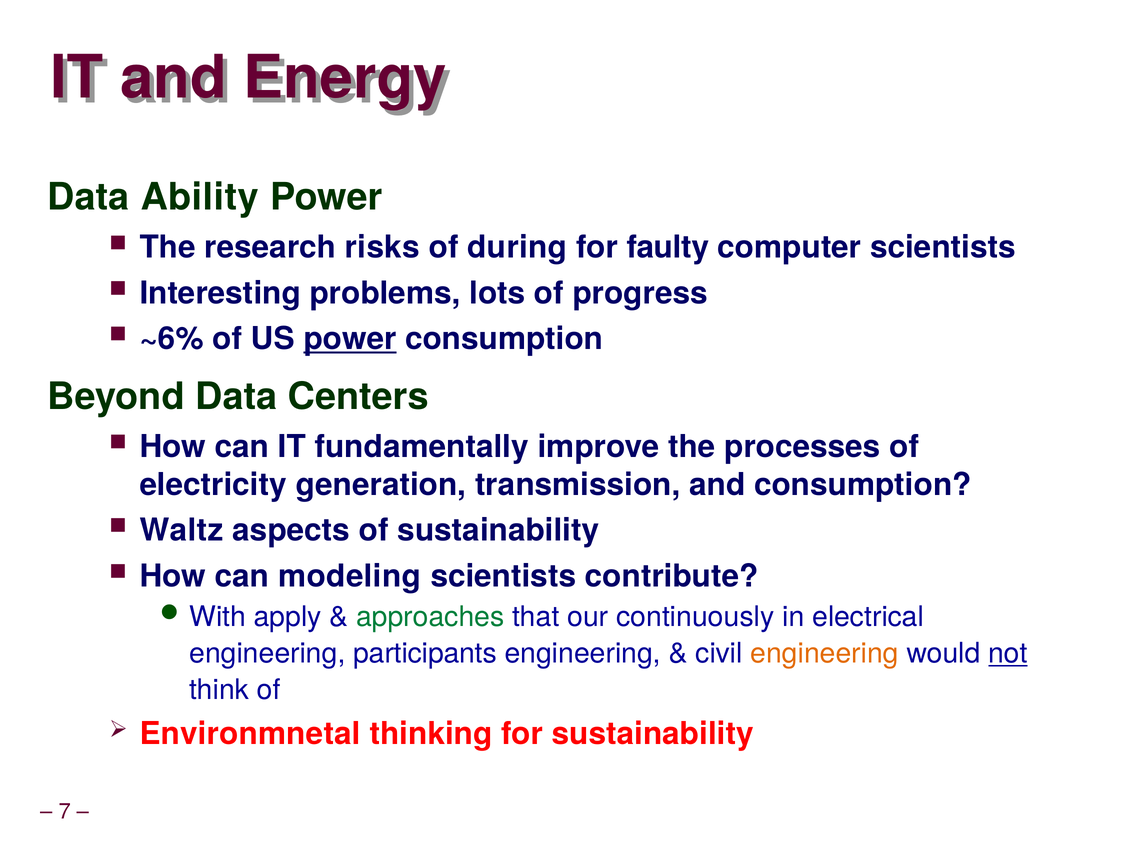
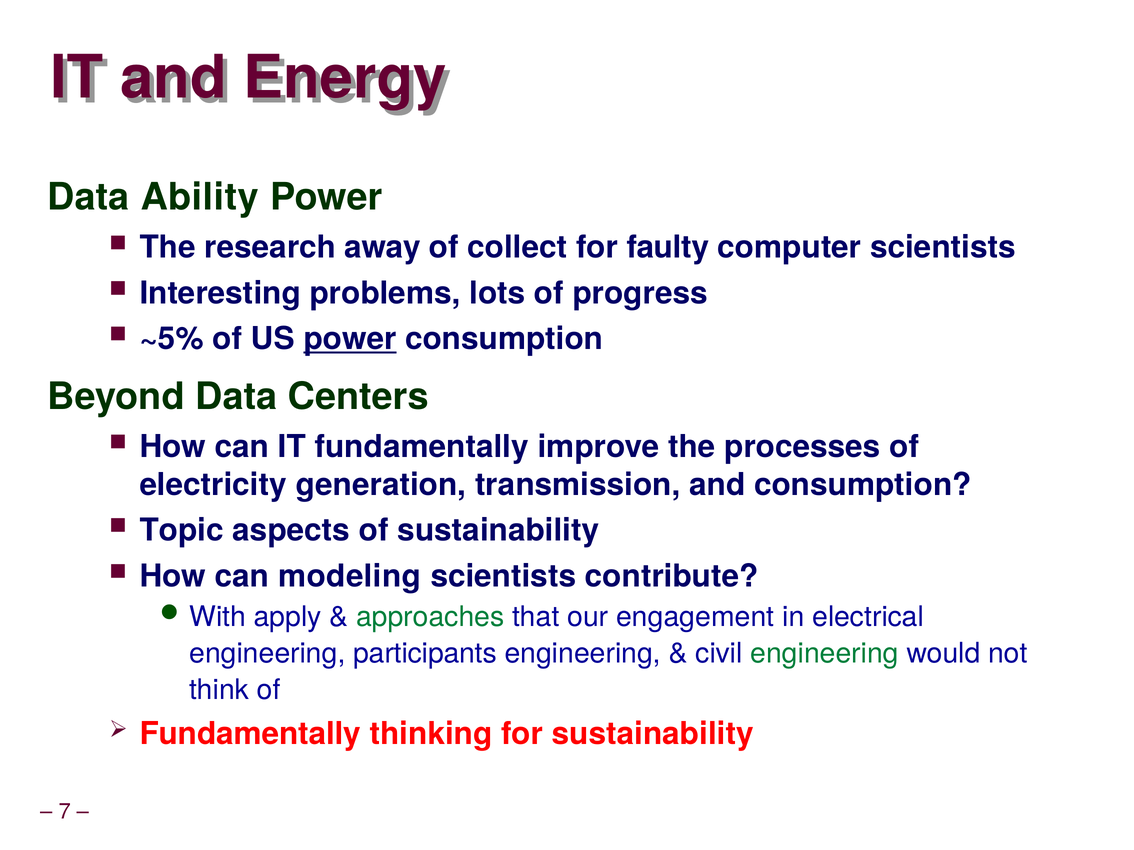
risks: risks -> away (383, 248)
during: during -> collect (517, 248)
~6%: ~6% -> ~5% (172, 339)
Waltz: Waltz -> Topic (182, 530)
continuously: continuously -> engagement (695, 617)
engineering colour: orange -> green (825, 654)
not underline: present -> none (1008, 654)
Environmnetal: Environmnetal -> Fundamentally (250, 734)
